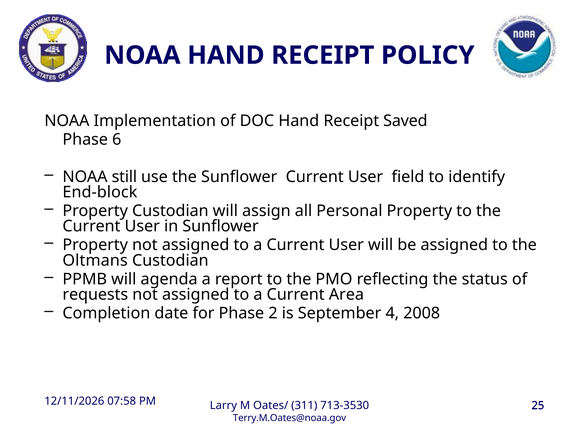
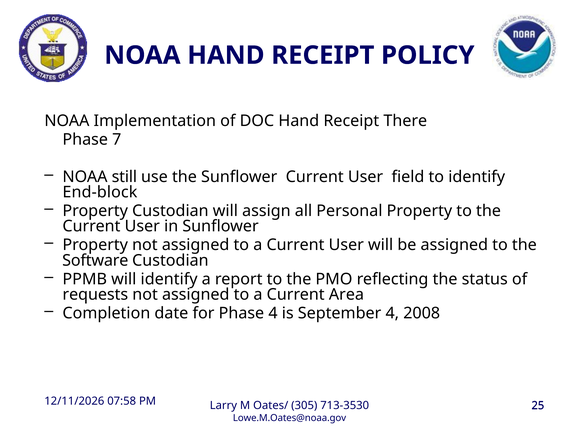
Saved: Saved -> There (405, 121)
6: 6 -> 7 (117, 140)
Oltmans: Oltmans -> Software (95, 261)
will agenda: agenda -> identify (169, 279)
Phase 2: 2 -> 4 (273, 313)
311: 311 -> 305 (304, 406)
Terry.M.Oates@noaa.gov: Terry.M.Oates@noaa.gov -> Lowe.M.Oates@noaa.gov (290, 418)
